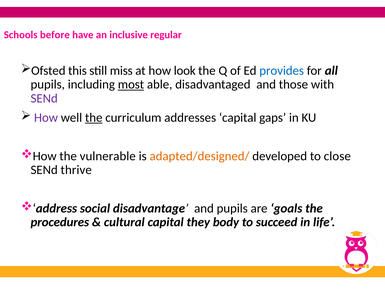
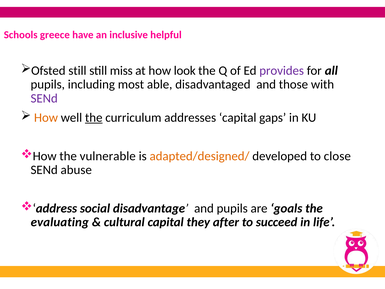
before: before -> greece (55, 35)
regular: regular -> helpful (166, 35)
Ofsted this: this -> still (77, 71)
provides colour: blue -> purple (282, 71)
most underline: present -> none (131, 84)
How colour: purple -> orange (46, 117)
thrive: thrive -> abuse (76, 170)
procedures: procedures -> evaluating (60, 222)
body: body -> after (226, 222)
